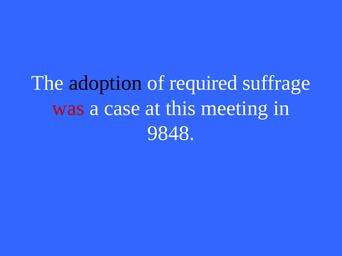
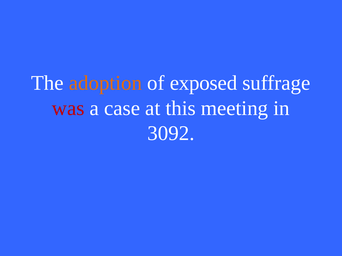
adoption colour: black -> orange (105, 83)
required: required -> exposed (204, 83)
9848: 9848 -> 3092 (171, 133)
